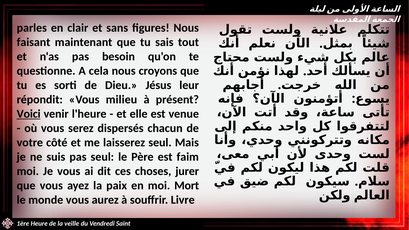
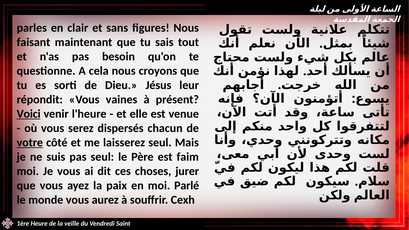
milieu: milieu -> vaines (122, 100)
votre underline: none -> present (30, 143)
Mort: Mort -> Parlé (187, 185)
Livre: Livre -> Cexh (183, 200)
